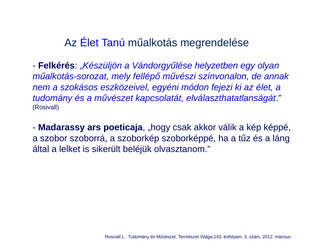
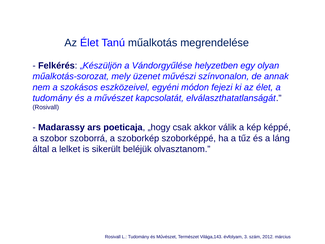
fellépő: fellépő -> üzenet (147, 76)
